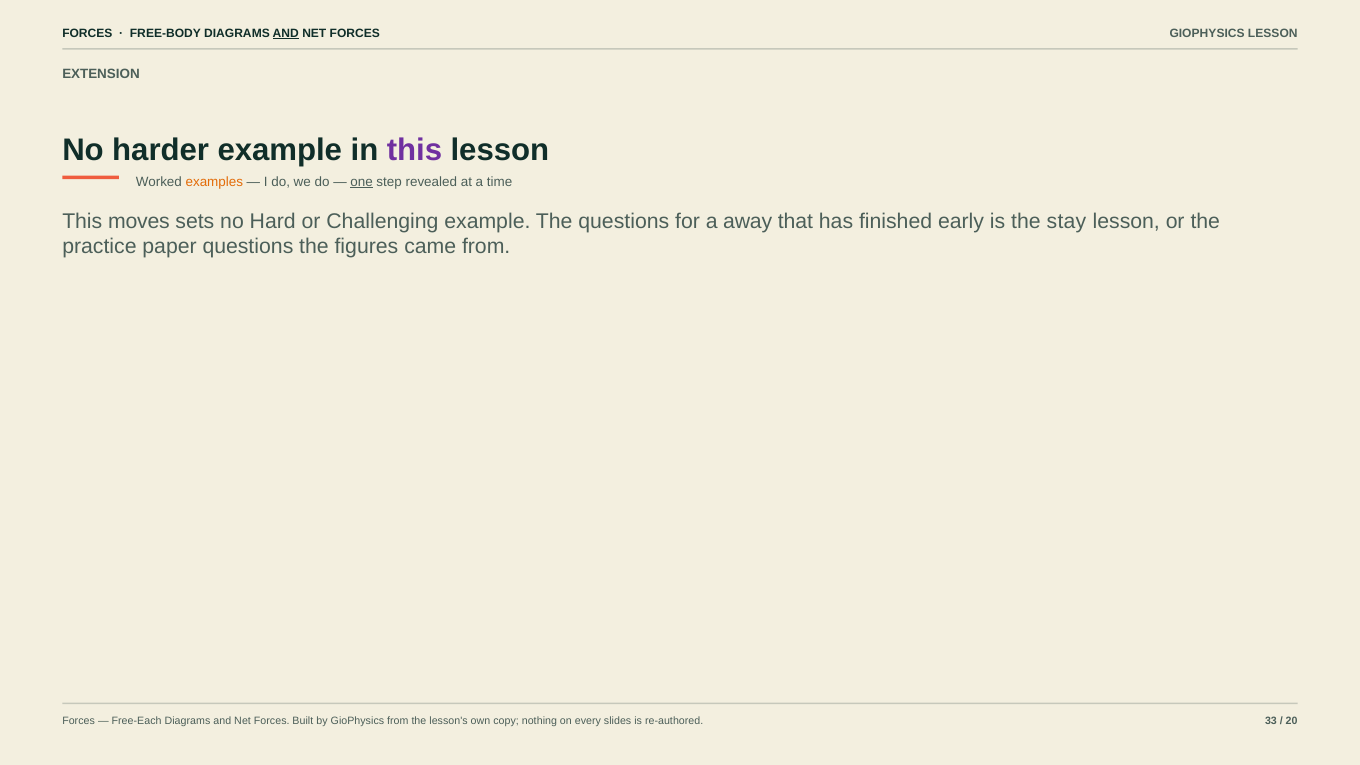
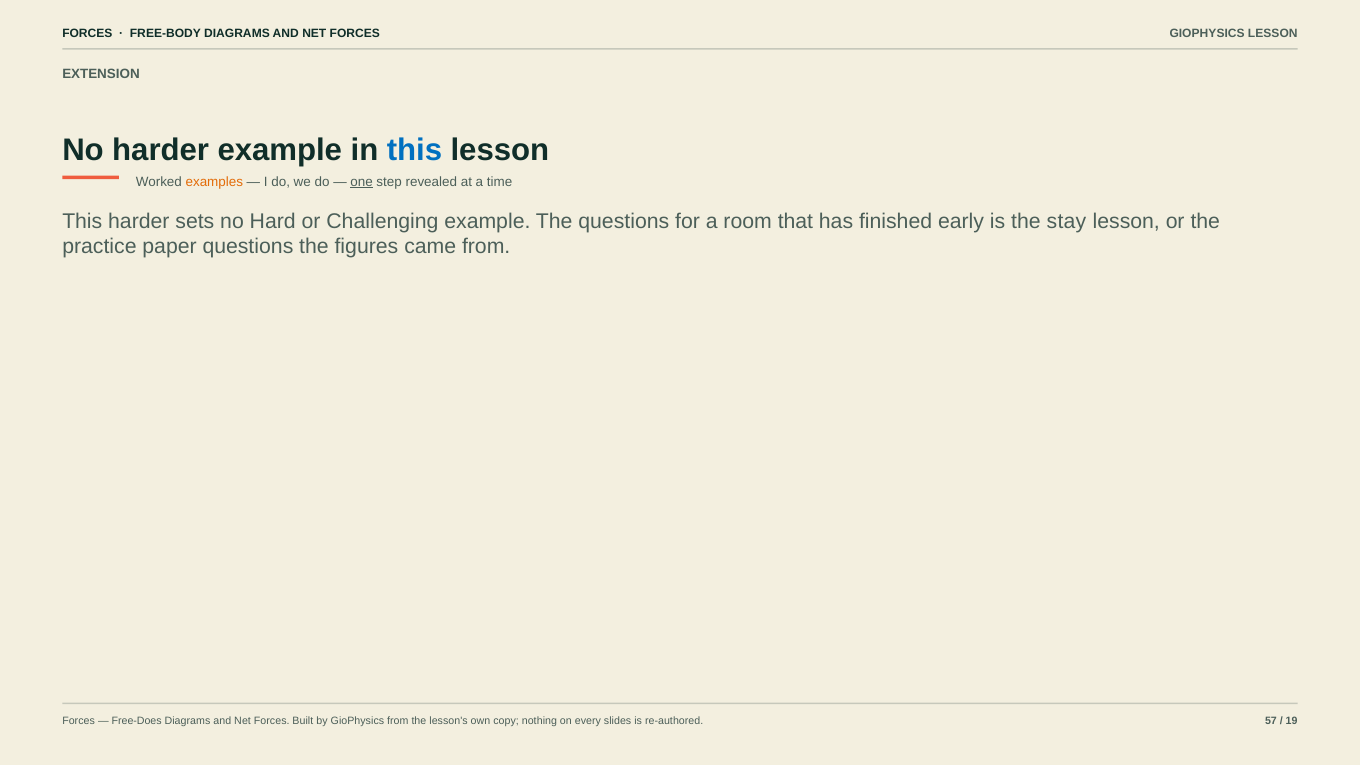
AND underline: present -> none (286, 34)
this colour: purple -> blue (414, 151)
This moves: moves -> harder (139, 221)
away: away -> room (748, 221)
Free-Each: Free-Each -> Free-Does (137, 721)
33: 33 -> 57 (1271, 721)
20: 20 -> 19 (1292, 721)
